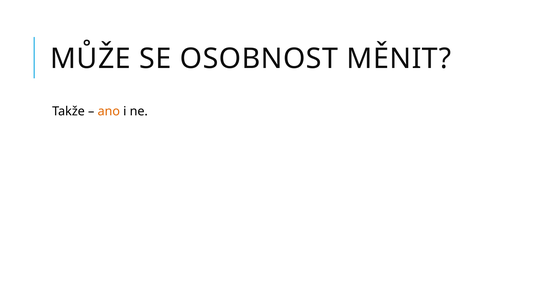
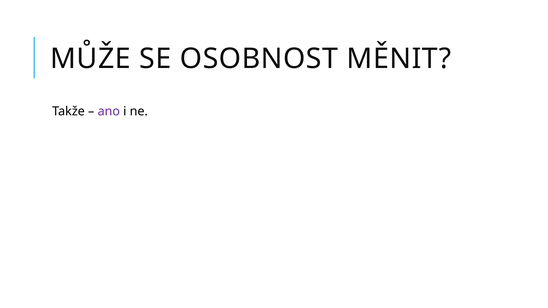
ano colour: orange -> purple (109, 112)
